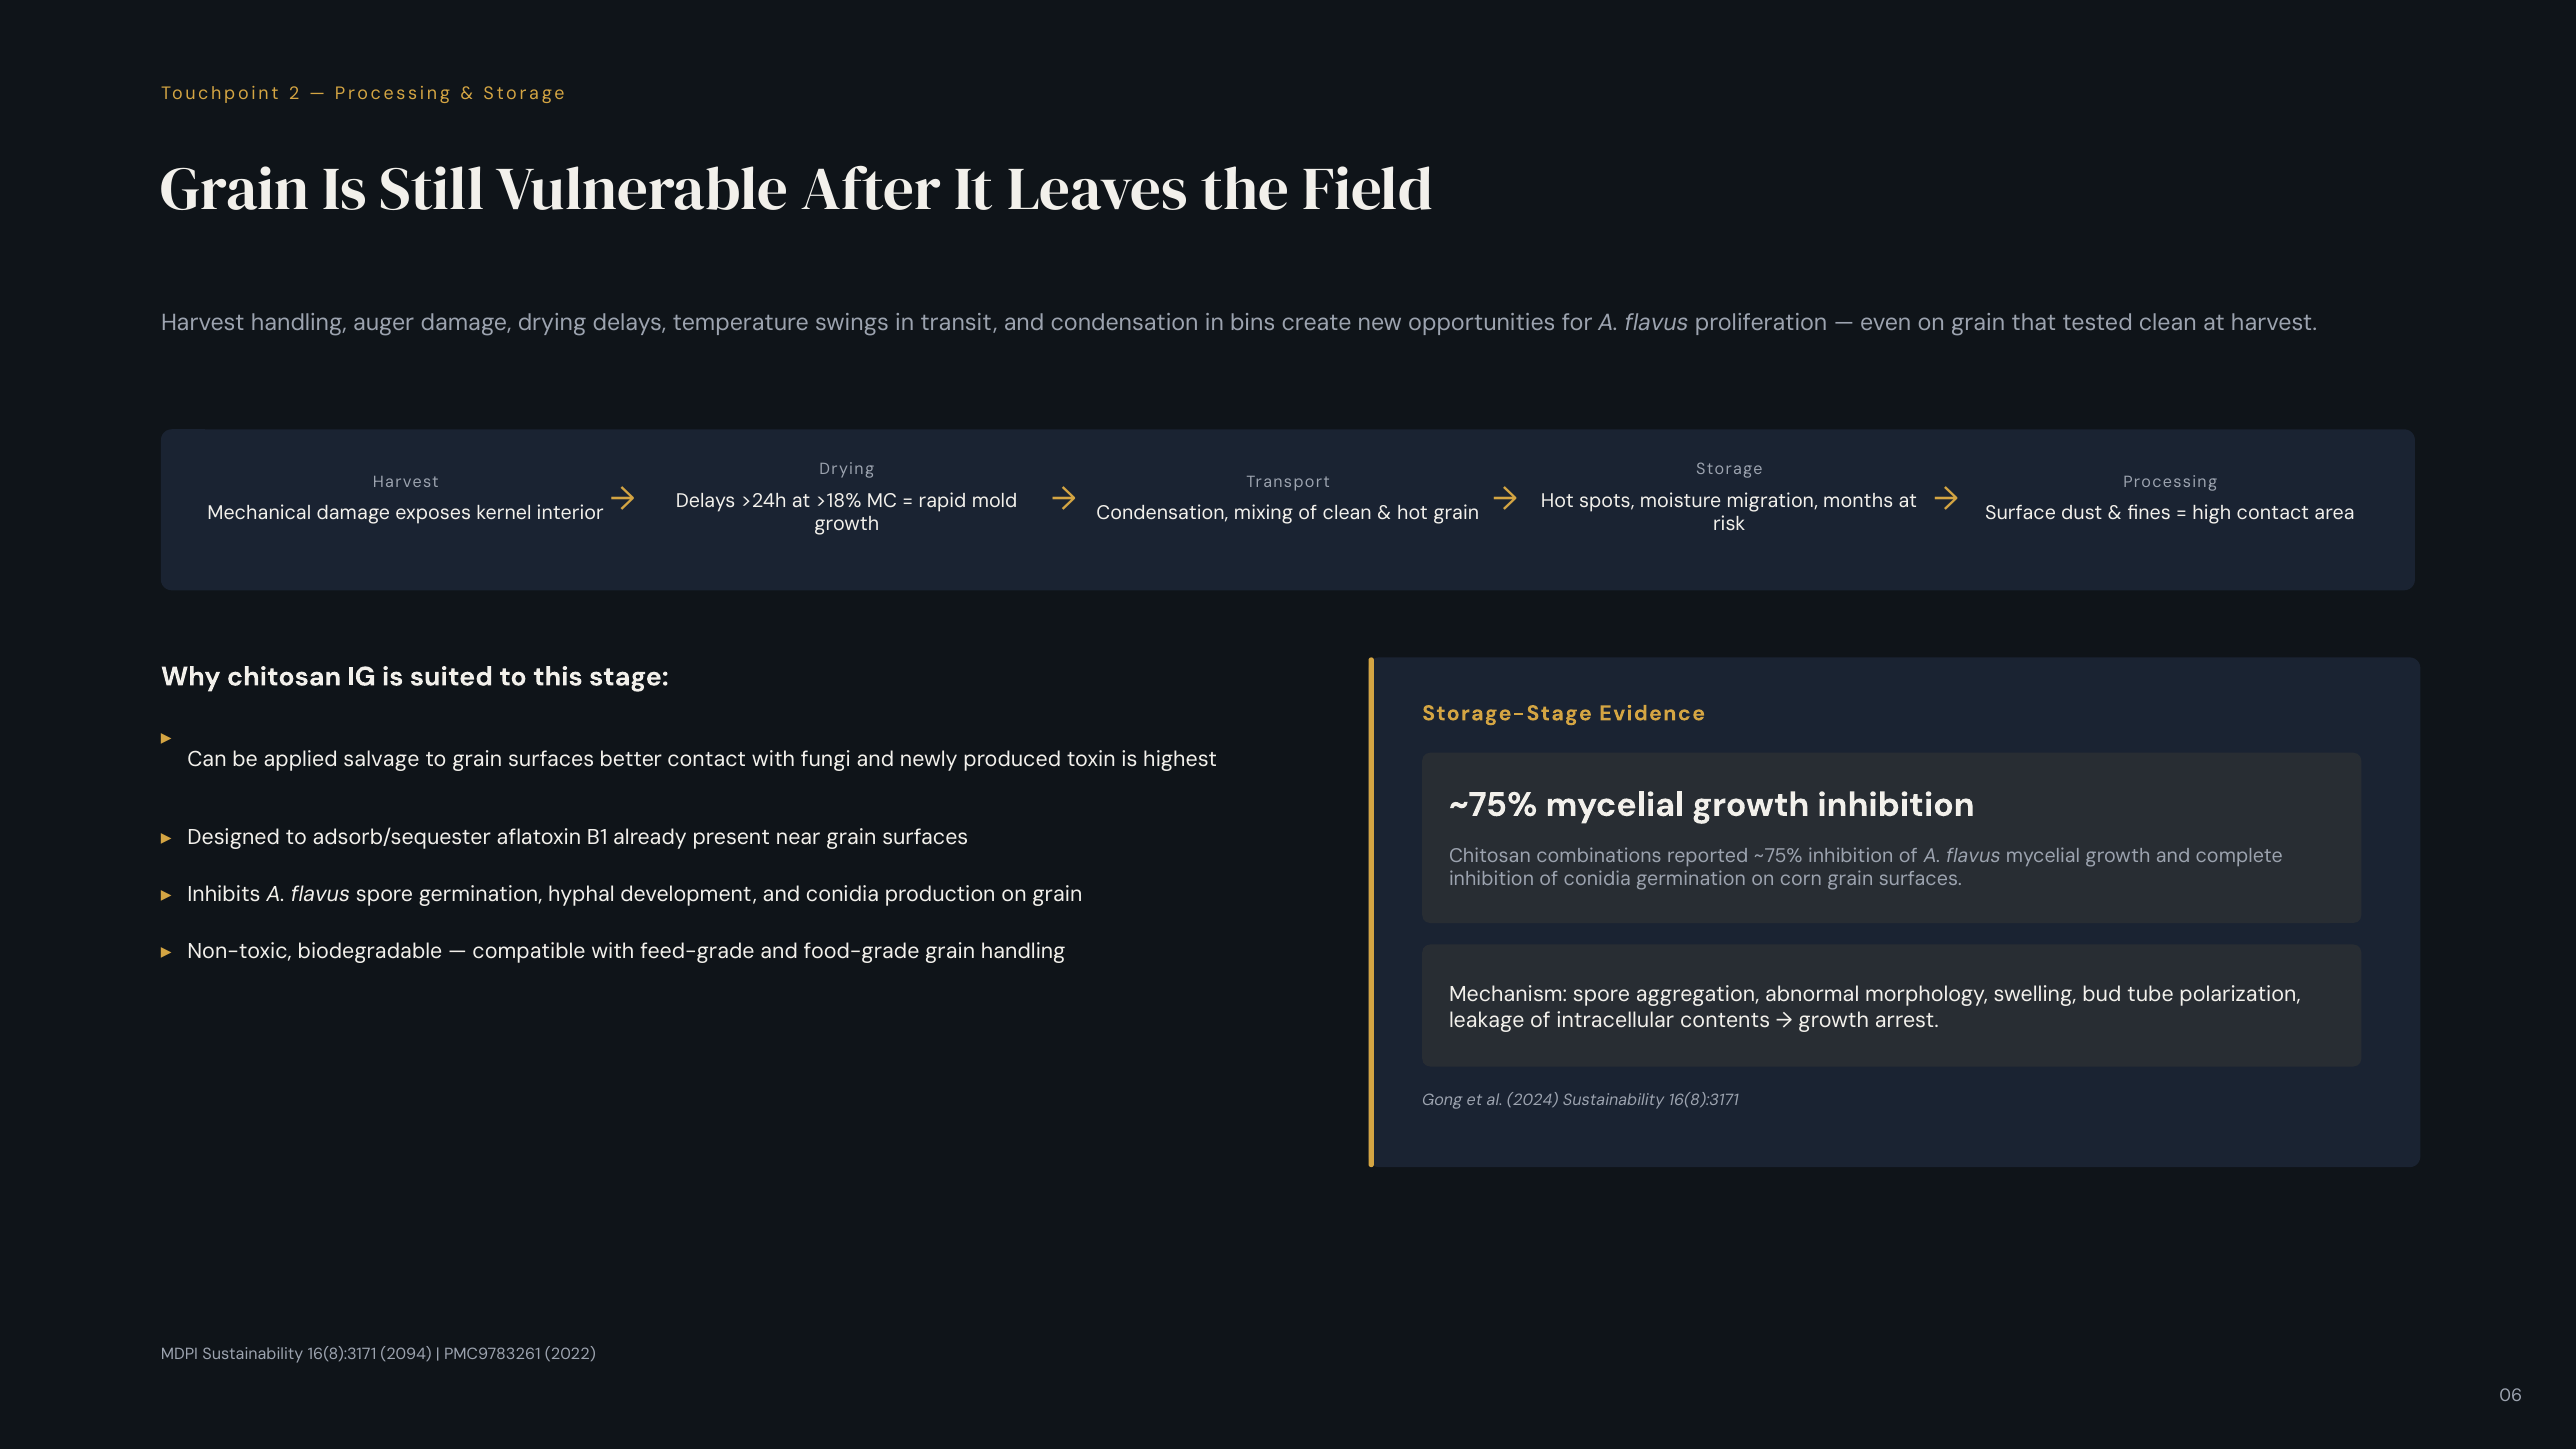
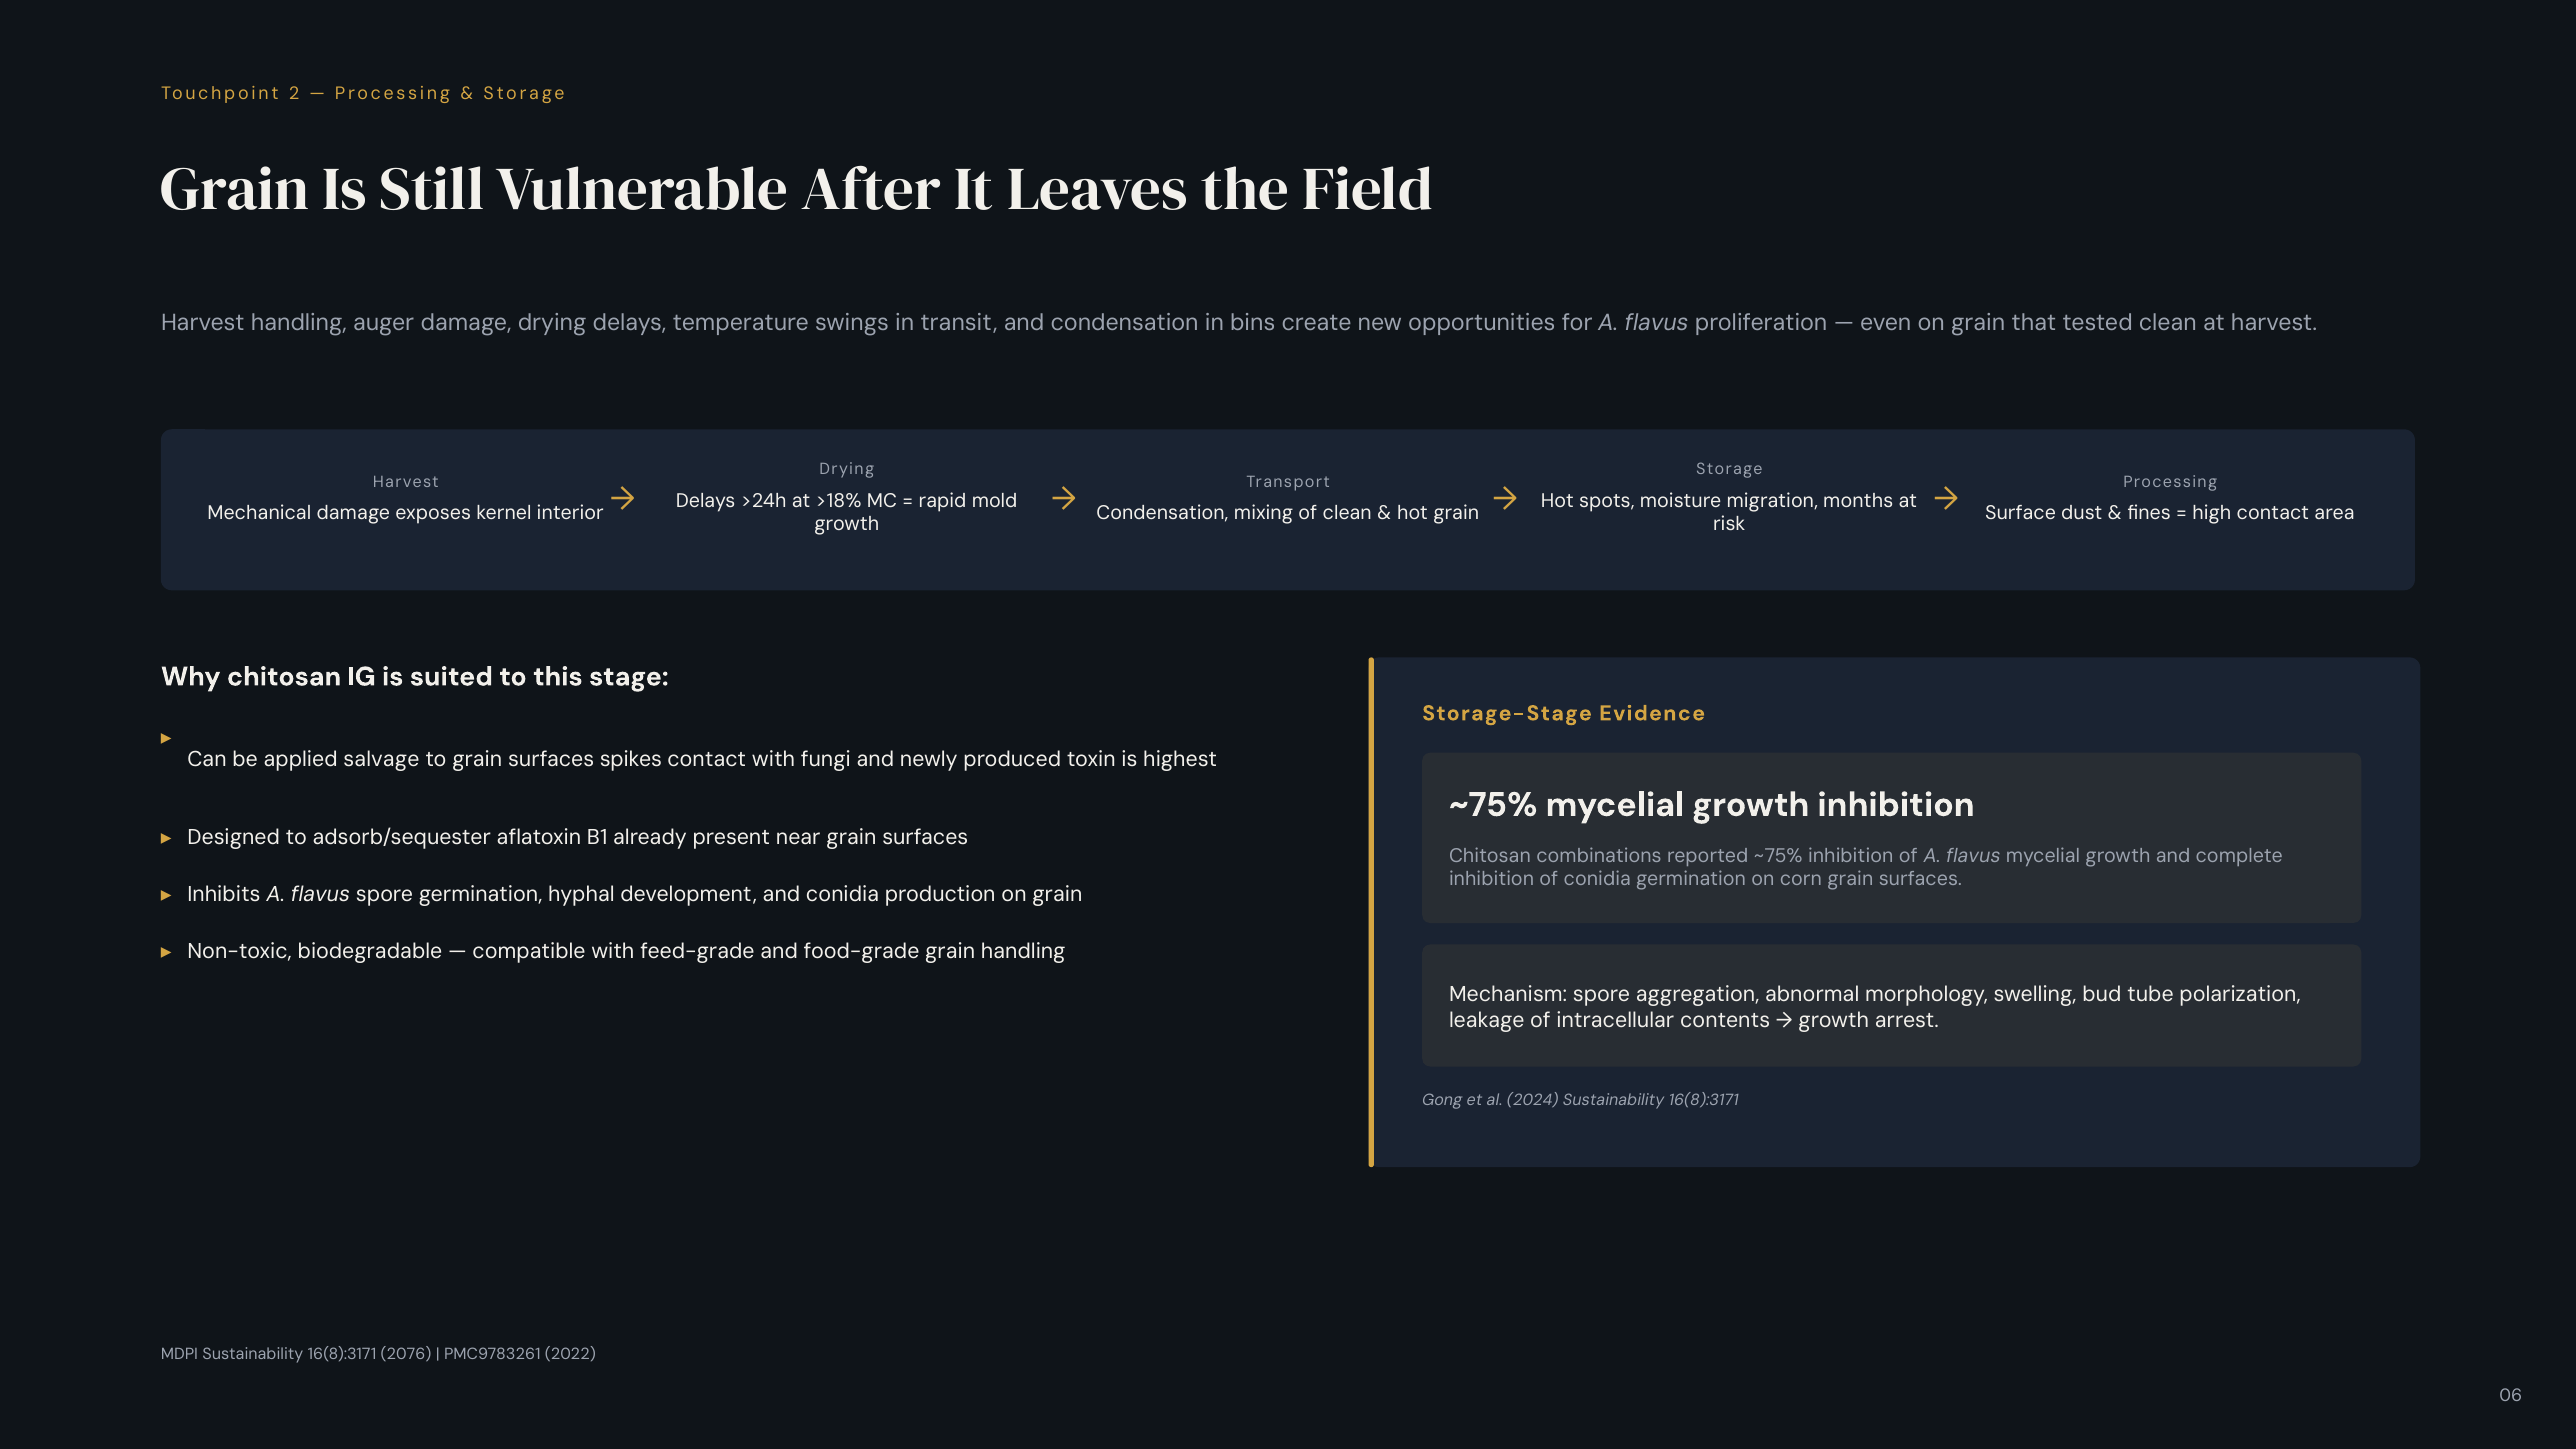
better: better -> spikes (631, 759)
2094: 2094 -> 2076 (406, 1354)
